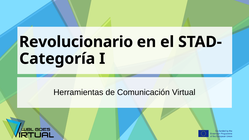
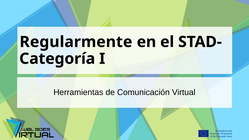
Revolucionario: Revolucionario -> Regularmente (76, 42)
